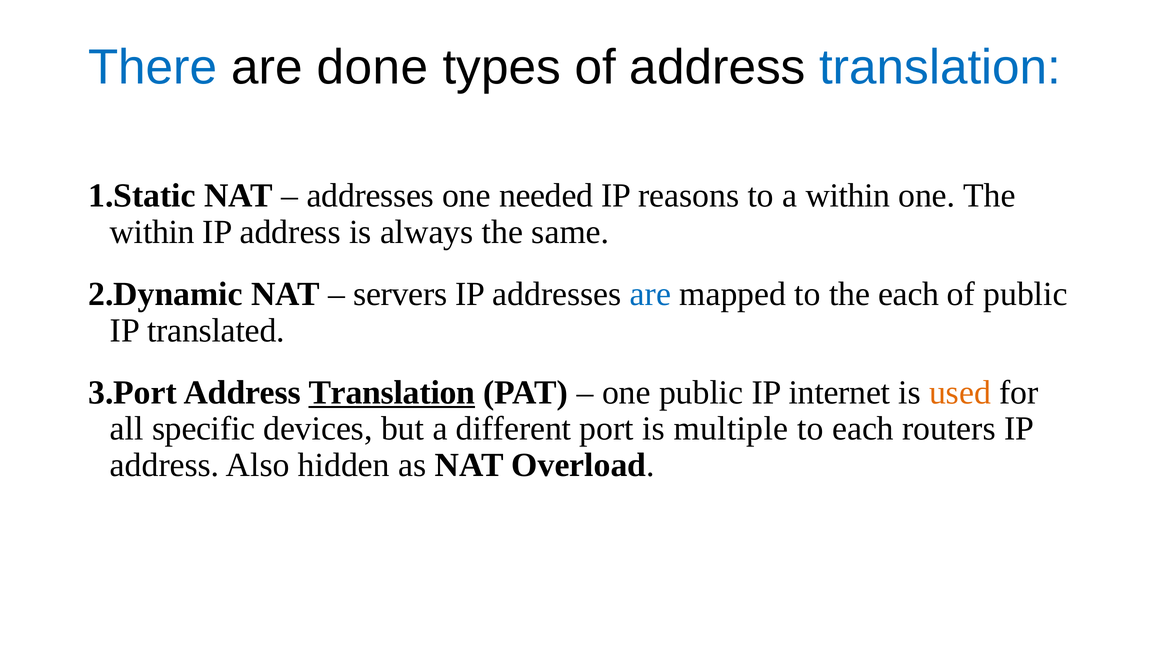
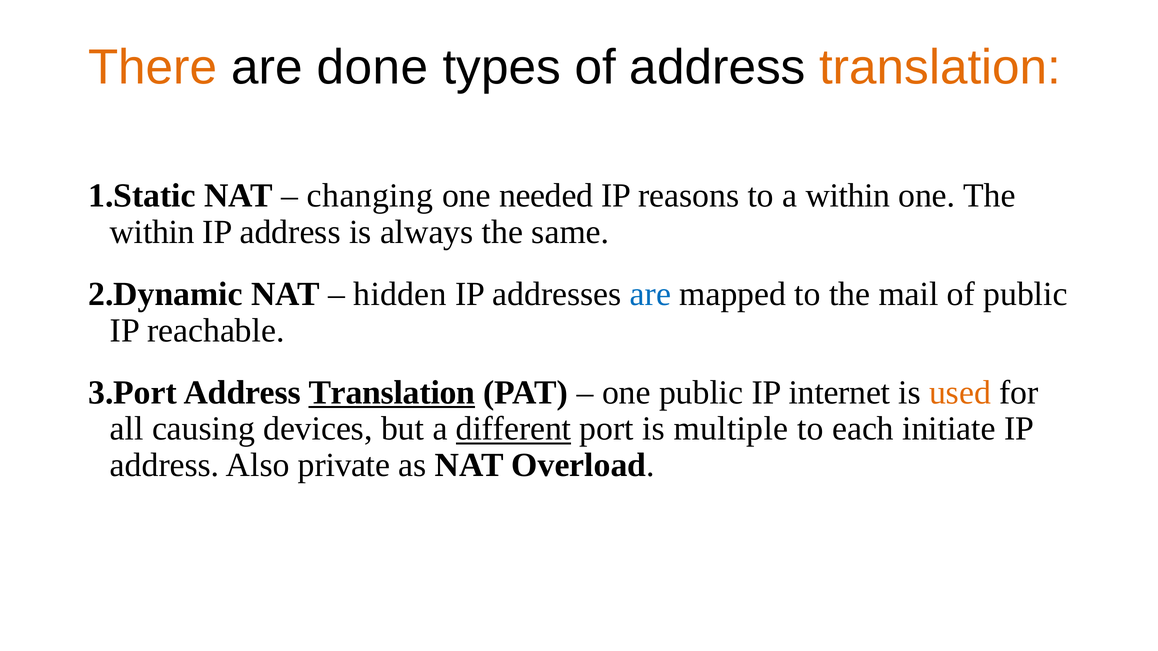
There colour: blue -> orange (153, 68)
translation colour: blue -> orange (940, 68)
addresses: addresses -> changing (370, 196)
servers: servers -> hidden (400, 294)
the each: each -> mail (909, 294)
translated: translated -> reachable (216, 331)
specific: specific -> causing (203, 429)
different underline: none -> present (513, 429)
routers: routers -> initiate (949, 429)
hidden: hidden -> private (344, 465)
